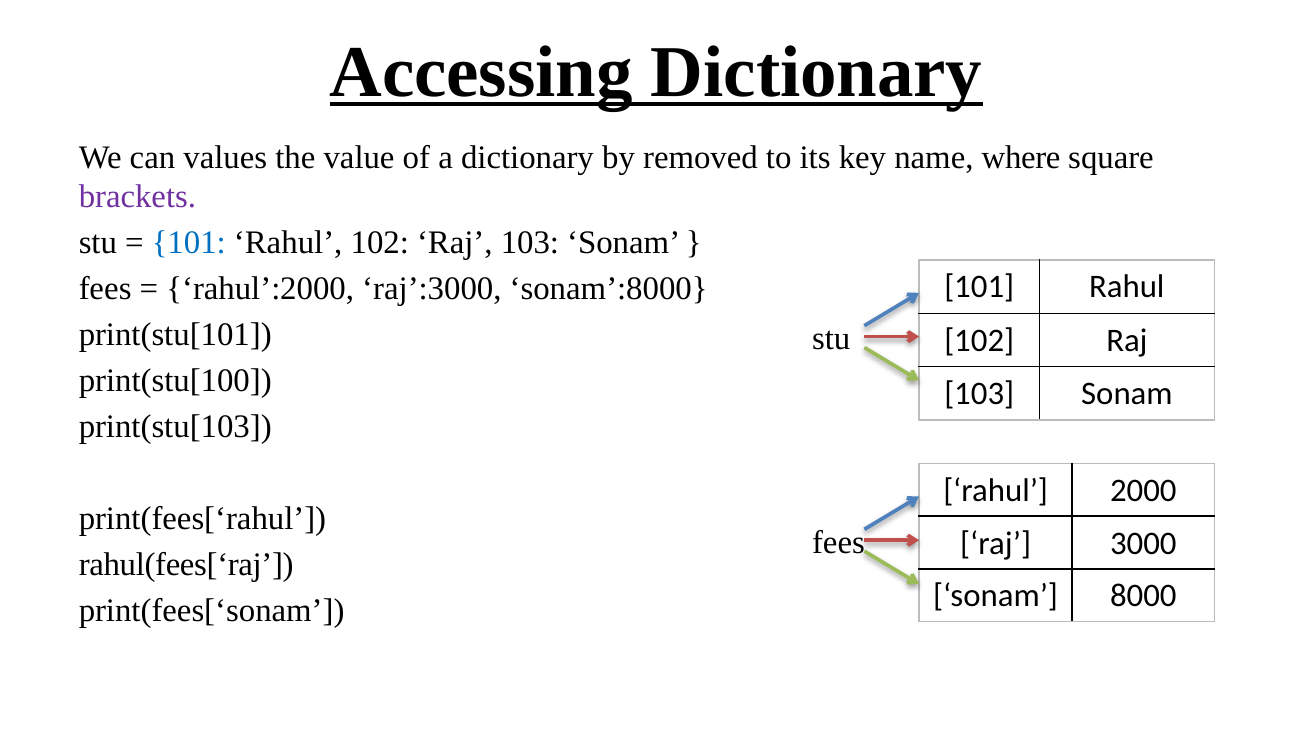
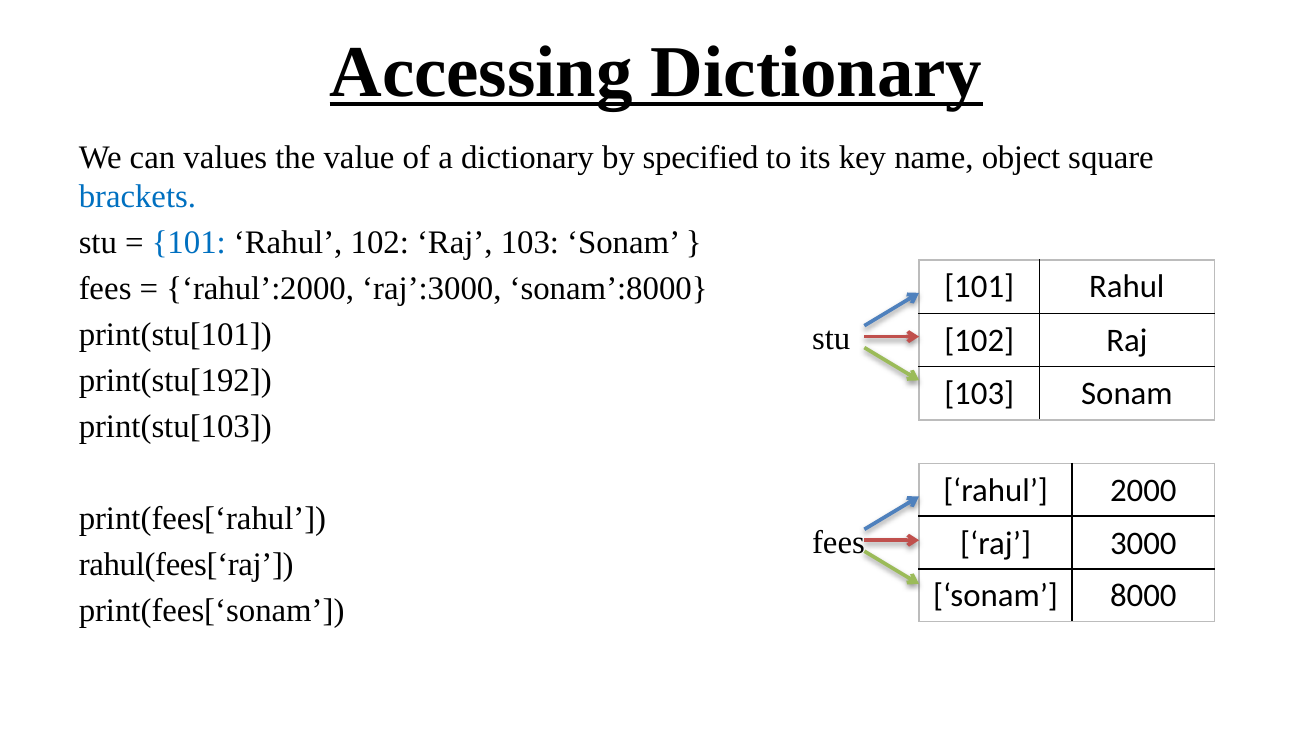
removed: removed -> specified (701, 157)
where: where -> object (1021, 157)
brackets colour: purple -> blue (137, 197)
print(stu[100: print(stu[100 -> print(stu[192 (175, 380)
